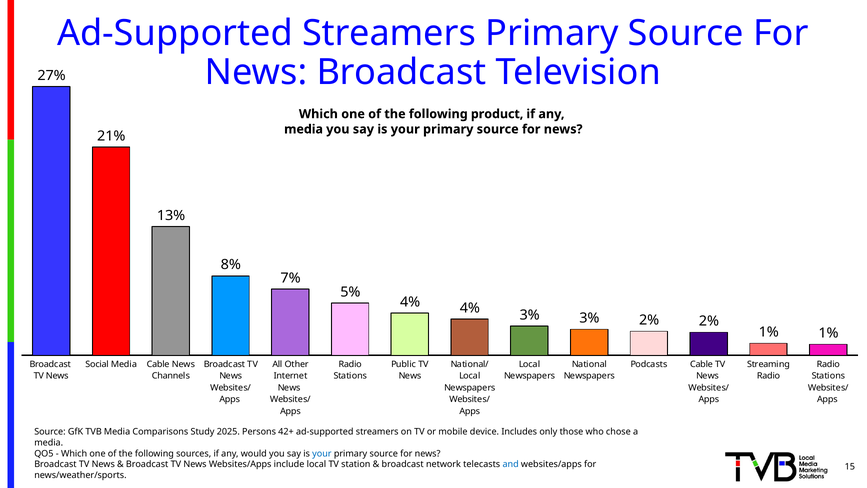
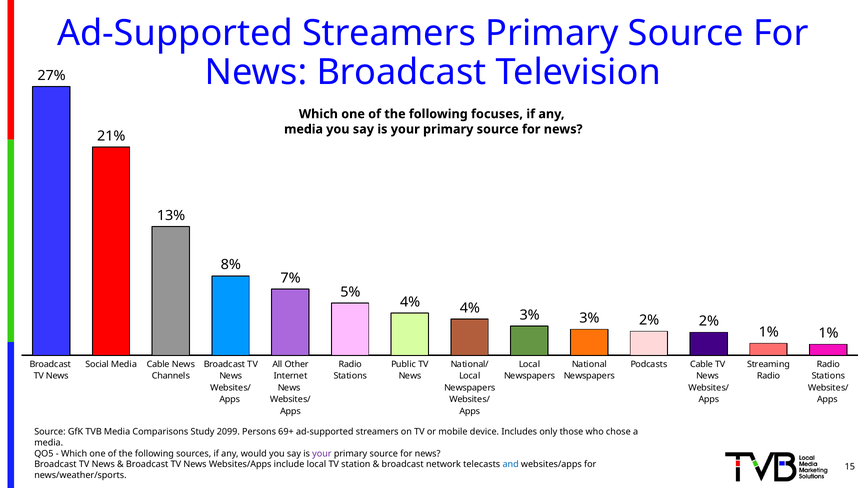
product: product -> focuses (497, 114)
2025: 2025 -> 2099 (228, 432)
42+: 42+ -> 69+ (286, 432)
your colour: blue -> purple (322, 453)
